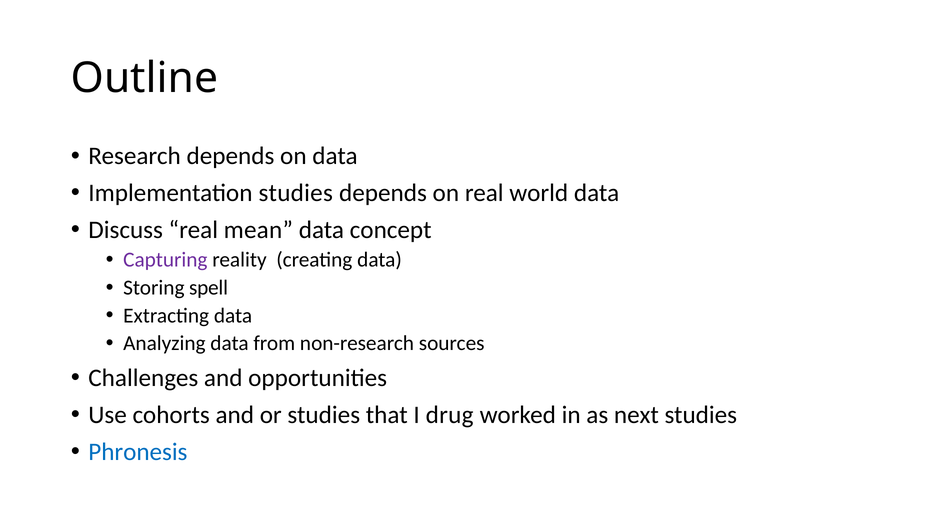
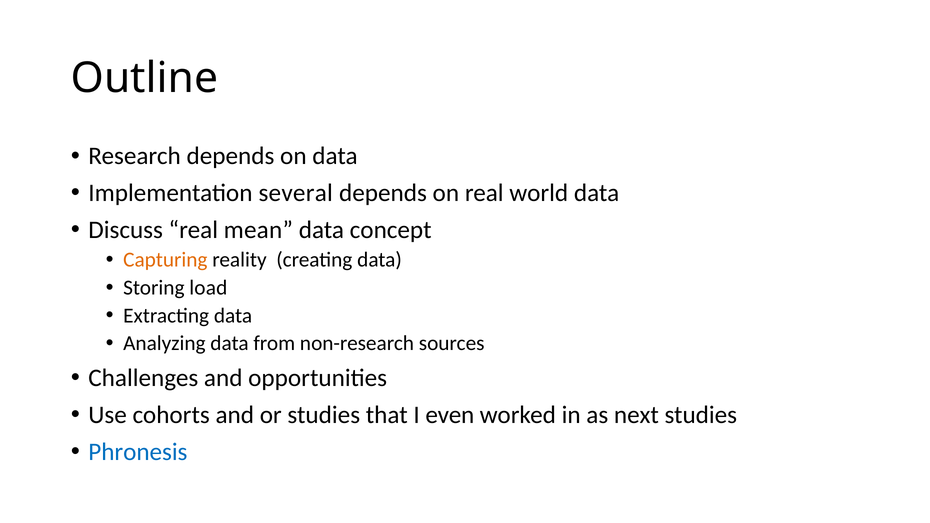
Implementation studies: studies -> several (296, 193)
Capturing colour: purple -> orange (165, 260)
spell: spell -> load (208, 288)
drug: drug -> even (450, 415)
